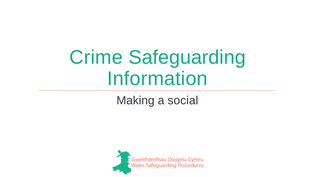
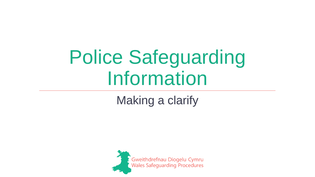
Crime: Crime -> Police (96, 57)
social: social -> clarify (183, 101)
